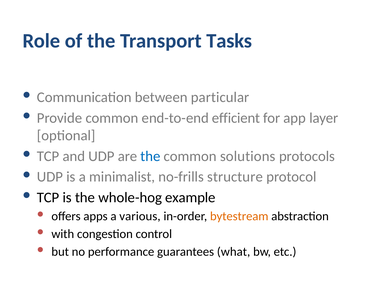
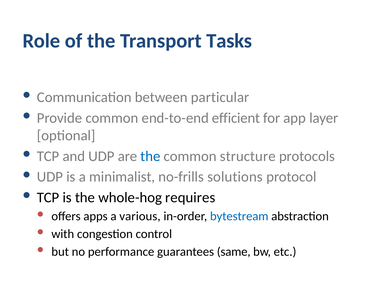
solutions: solutions -> structure (248, 156)
structure: structure -> solutions (235, 177)
example: example -> requires (190, 198)
bytestream colour: orange -> blue (239, 216)
what: what -> same (234, 252)
